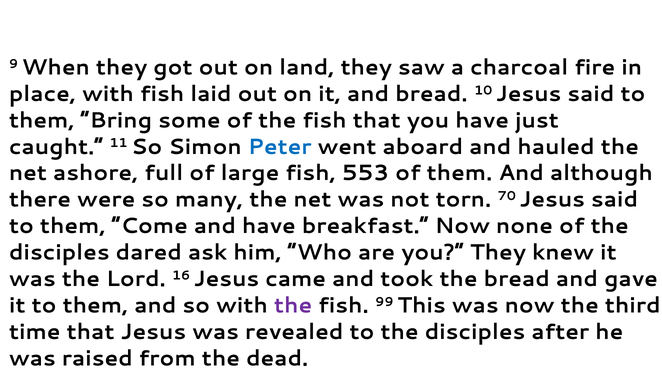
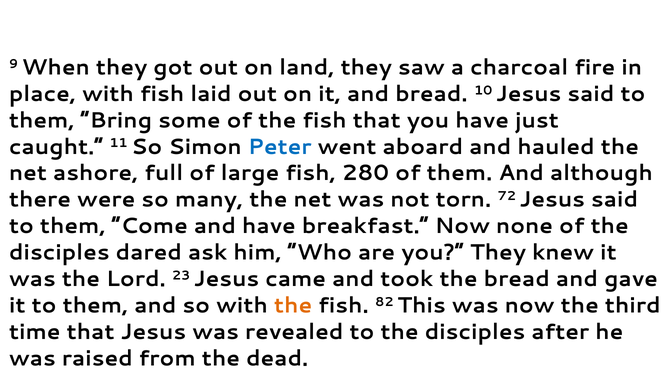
553: 553 -> 280 (365, 173)
70: 70 -> 72 (507, 196)
16: 16 -> 23 (181, 276)
the colour: purple -> orange (293, 306)
99: 99 -> 82 (384, 302)
